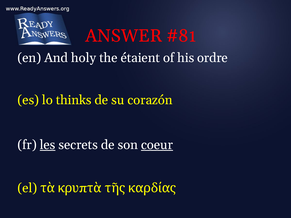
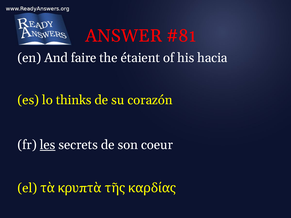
holy: holy -> faire (84, 58)
ordre: ordre -> hacia (212, 58)
coeur underline: present -> none (157, 145)
